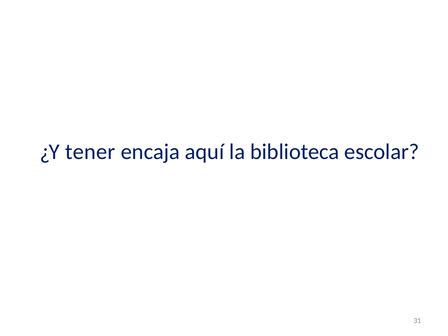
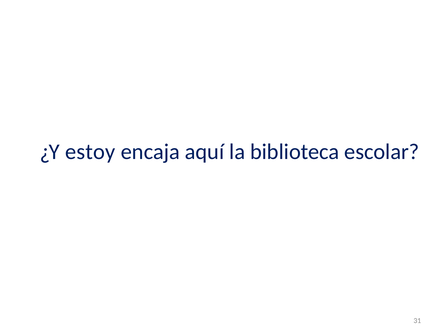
tener: tener -> estoy (90, 152)
